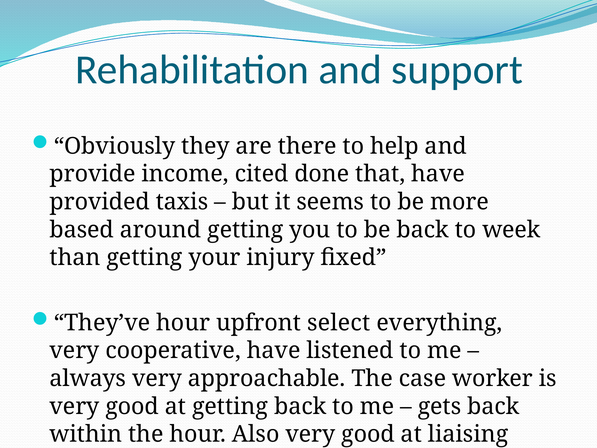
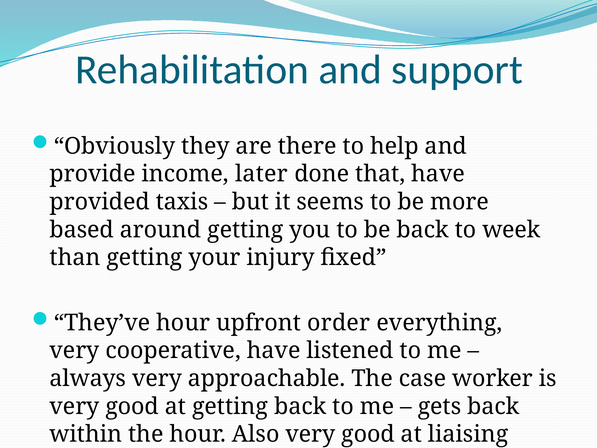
cited: cited -> later (261, 174)
select: select -> order (339, 323)
